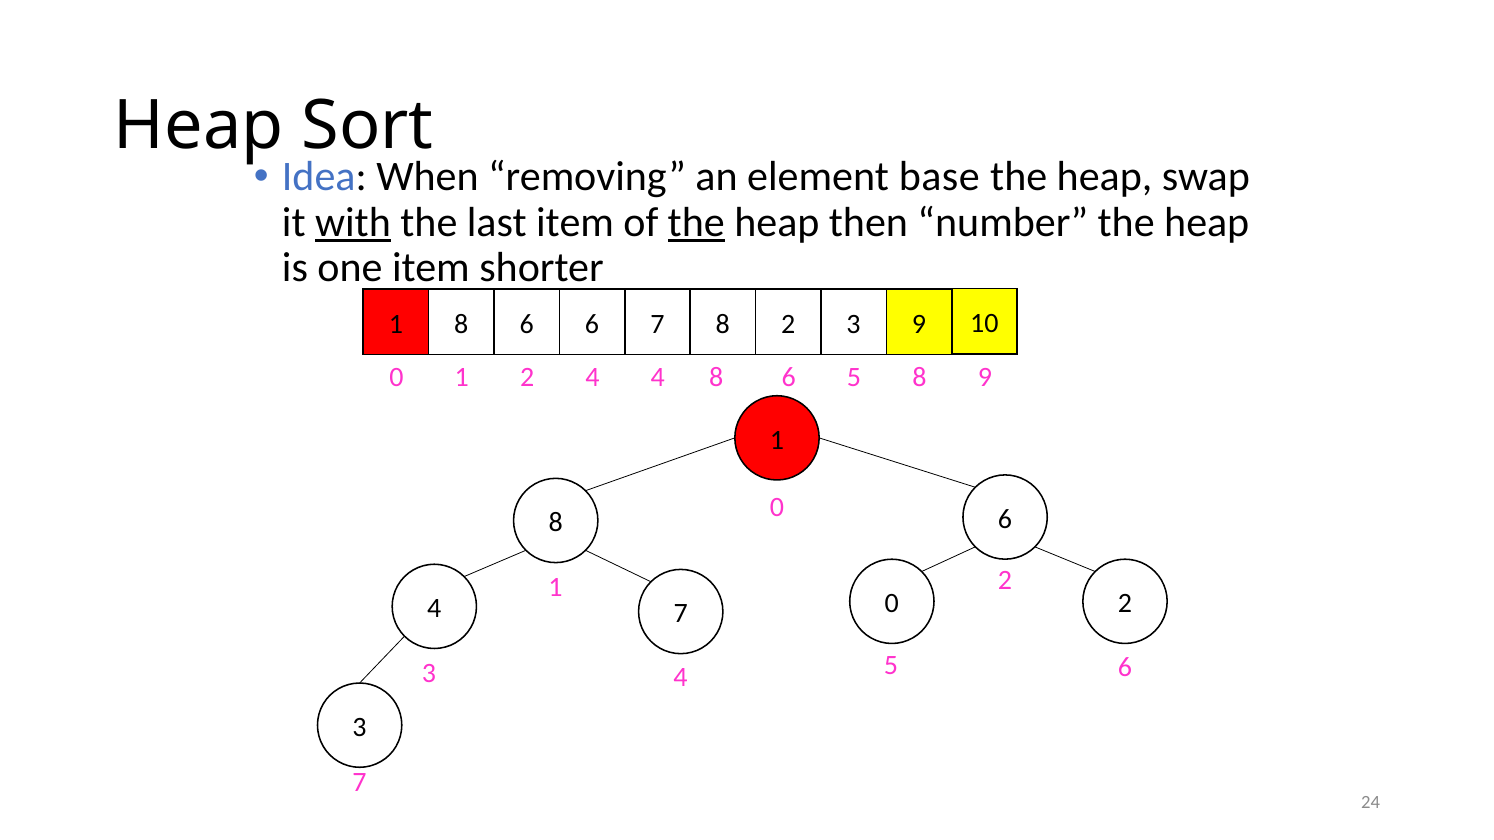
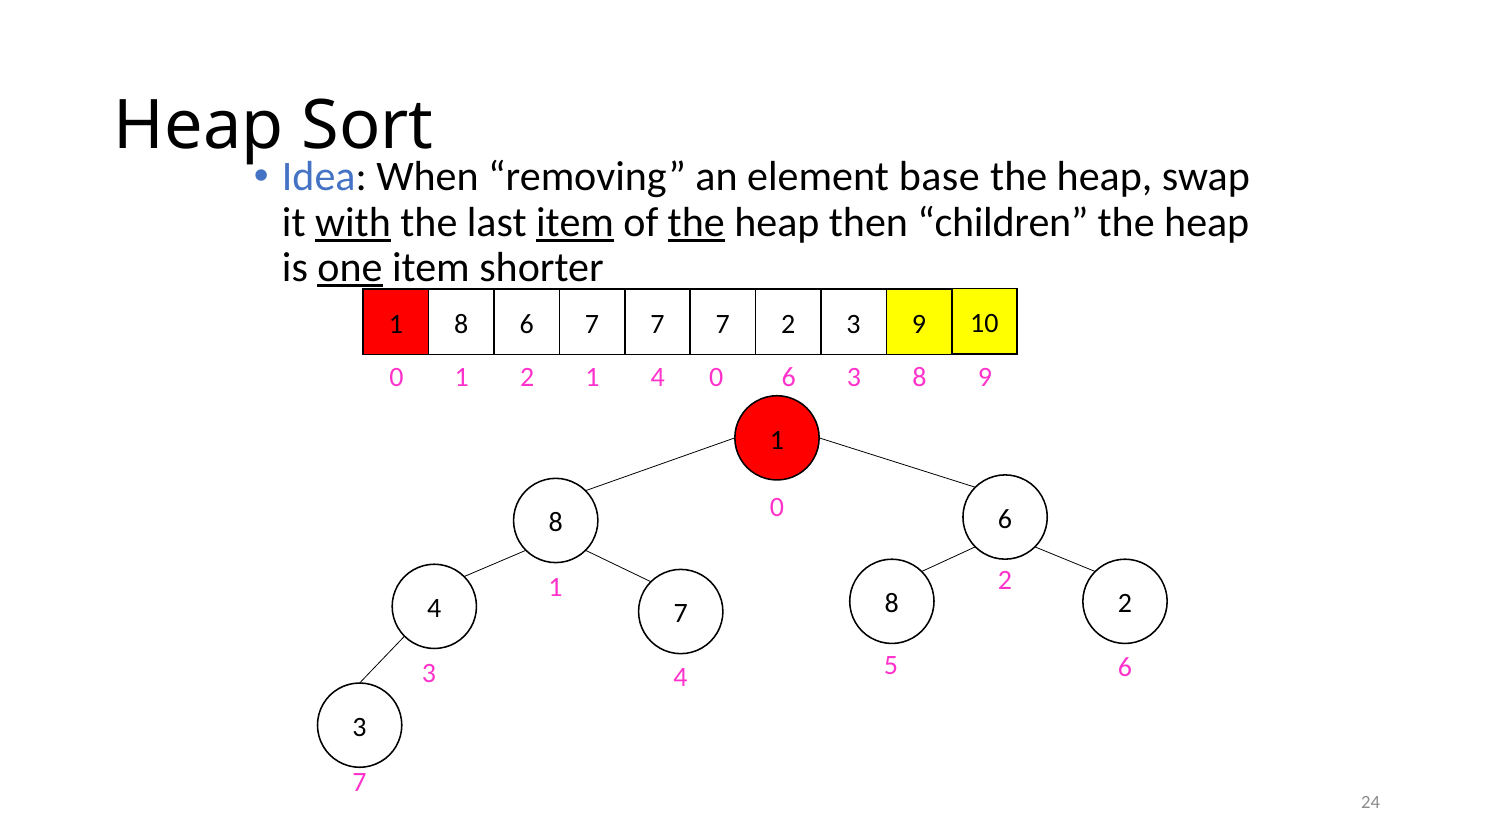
item underline: none -> present (575, 222)
number: number -> children (1003, 222)
one underline: none -> present (350, 268)
8 6 6: 6 -> 7 (592, 324)
8: 8 -> 7 (723, 324)
2 4: 4 -> 1 (593, 377)
4 8: 8 -> 0 (716, 377)
6 5: 5 -> 3 (854, 377)
7 0: 0 -> 8 (892, 604)
